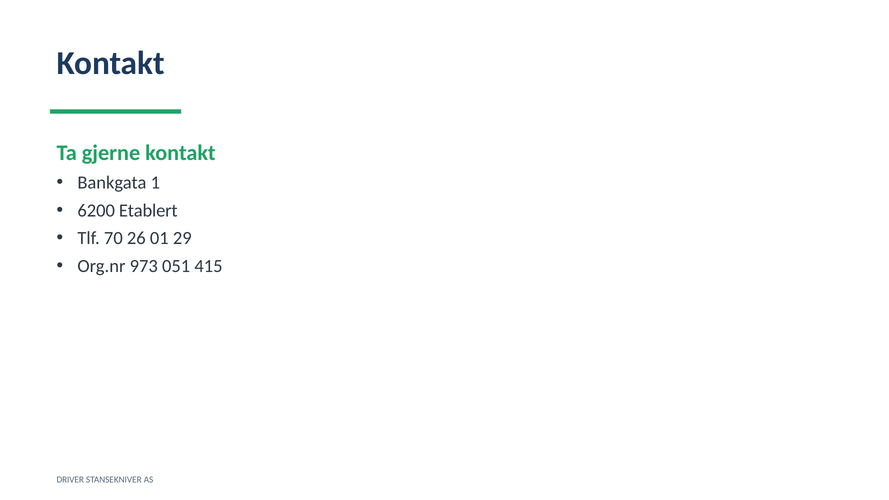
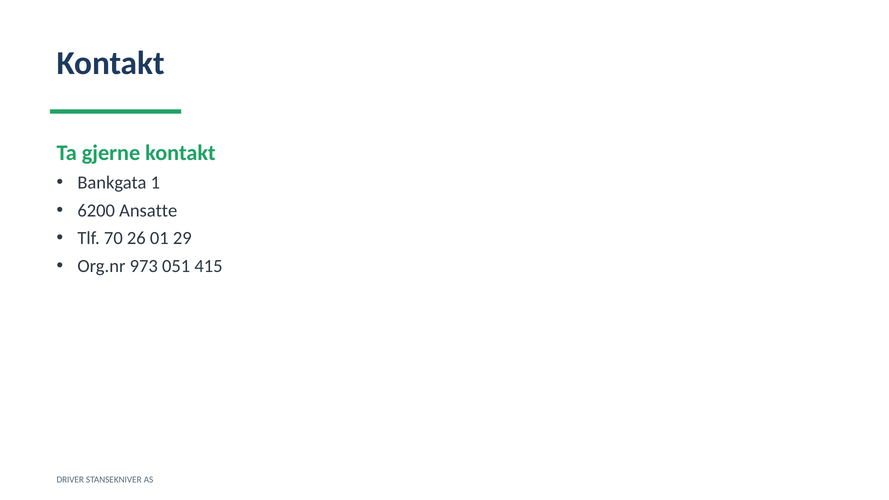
Etablert: Etablert -> Ansatte (148, 211)
